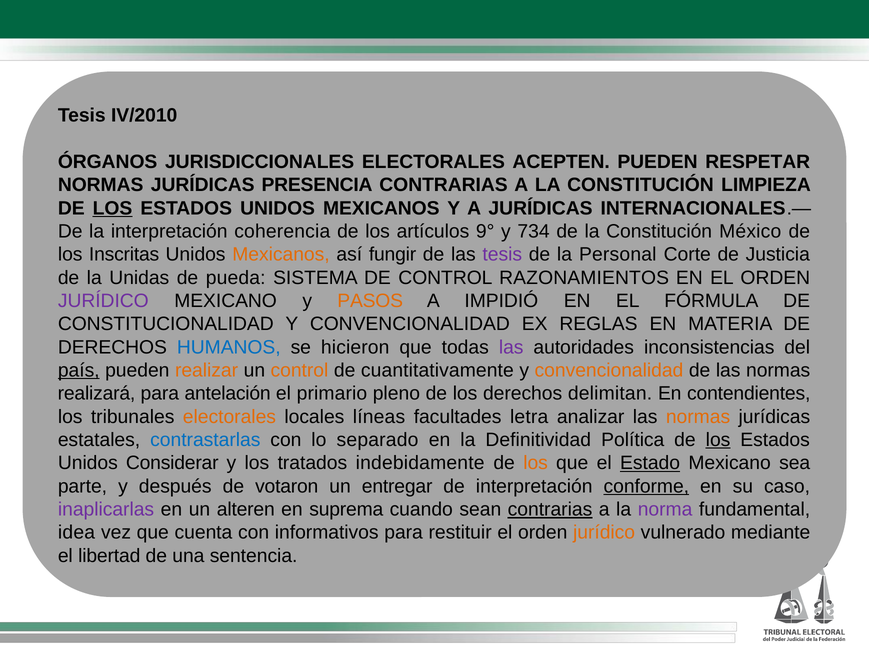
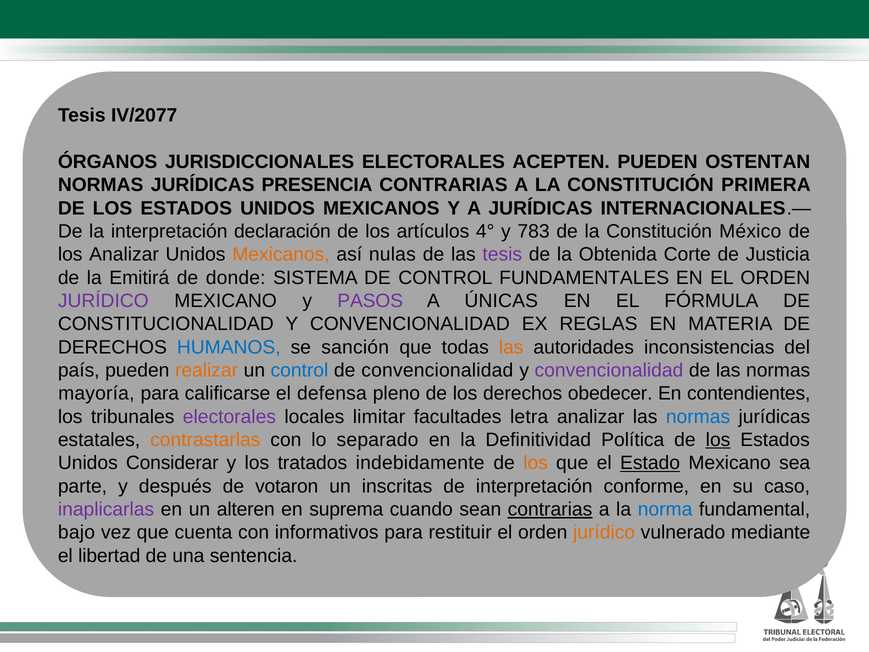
IV/2010: IV/2010 -> IV/2077 (144, 115)
RESPETAR: RESPETAR -> OSTENTAN (758, 162)
LIMPIEZA: LIMPIEZA -> PRIMERA (766, 185)
LOS underline: present -> none (112, 208)
coherencia: coherencia -> declaración (282, 231)
9°: 9° -> 4° (485, 231)
734: 734 -> 783 (534, 231)
los Inscritas: Inscritas -> Analizar (124, 254)
fungir: fungir -> nulas (392, 254)
Personal: Personal -> Obtenida (618, 254)
Unidas: Unidas -> Emitirá (139, 278)
pueda: pueda -> donde (236, 278)
RAZONAMIENTOS: RAZONAMIENTOS -> FUNDAMENTALES (584, 278)
PASOS colour: orange -> purple (370, 301)
IMPIDIÓ: IMPIDIÓ -> ÚNICAS (501, 301)
hicieron: hicieron -> sanción (355, 347)
las colour: purple -> orange (511, 347)
país underline: present -> none (79, 370)
control colour: orange -> blue (299, 370)
de cuantitativamente: cuantitativamente -> convencionalidad (437, 370)
convencionalidad colour: orange -> purple (609, 370)
realizará: realizará -> mayoría (96, 393)
antelación: antelación -> calificarse (228, 393)
primario: primario -> defensa (332, 393)
delimitan: delimitan -> obedecer (610, 393)
electorales colour: orange -> purple (229, 417)
líneas: líneas -> limitar (379, 417)
normas colour: orange -> blue (698, 417)
contrastarlas colour: blue -> orange (205, 440)
entregar: entregar -> inscritas (397, 486)
conforme underline: present -> none (646, 486)
norma colour: purple -> blue (665, 509)
idea: idea -> bajo (77, 532)
